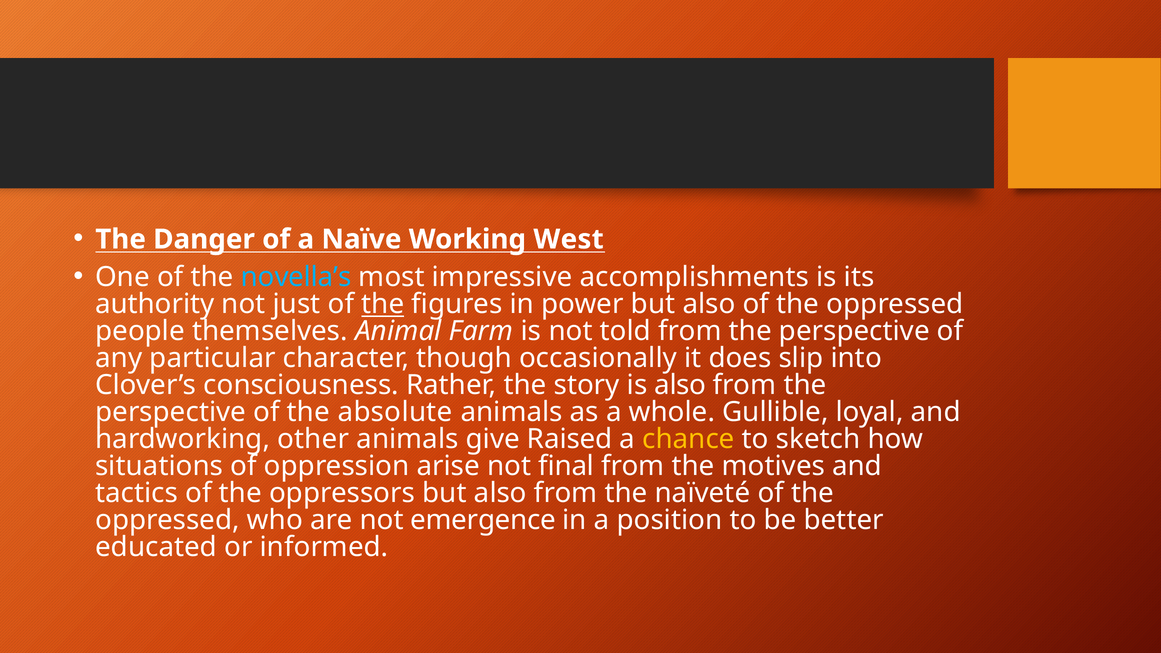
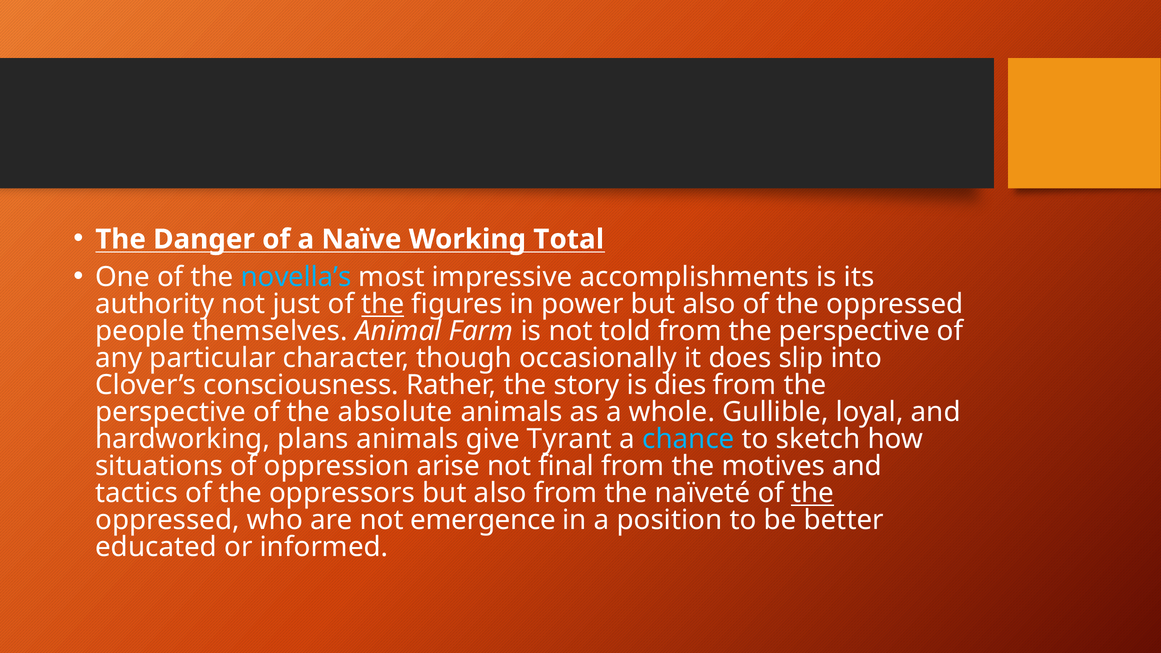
West: West -> Total (569, 239)
is also: also -> dies (680, 385)
other: other -> plans (313, 439)
Raised: Raised -> Tyrant (569, 439)
chance colour: yellow -> light blue (688, 439)
the underline: none -> present (813, 493)
